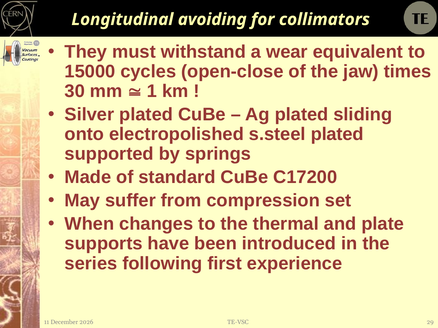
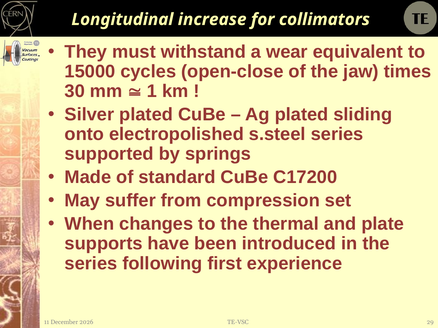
avoiding: avoiding -> increase (212, 19)
s.steel plated: plated -> series (337, 135)
